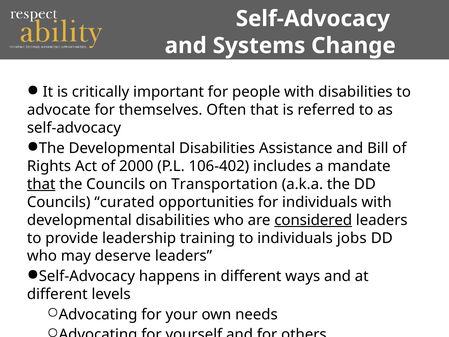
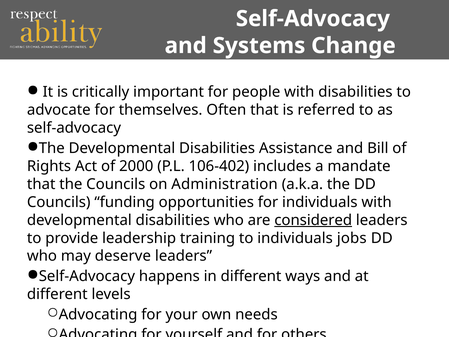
that underline: present -> none (41, 184)
Transportation: Transportation -> Administration (225, 184)
curated: curated -> funding (125, 202)
